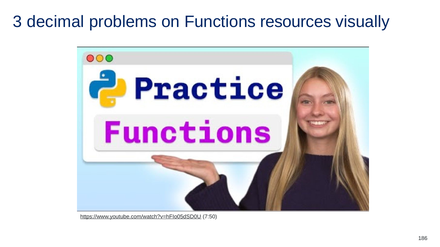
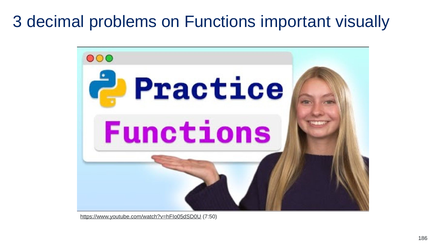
resources: resources -> important (296, 22)
